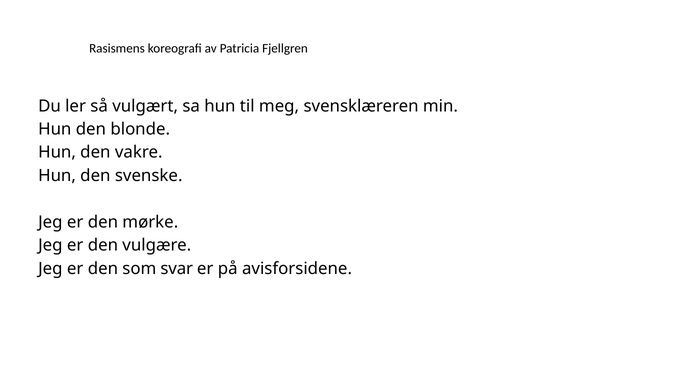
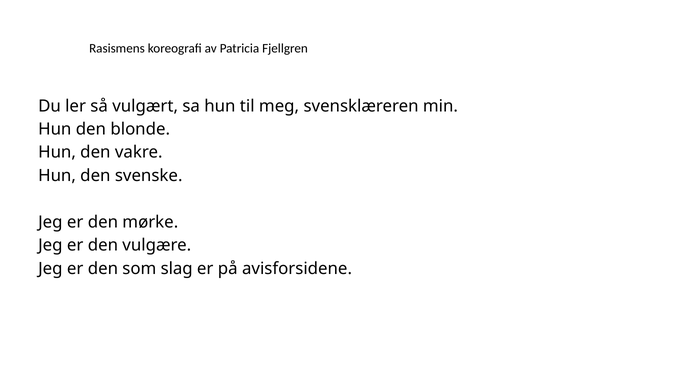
svar: svar -> slag (177, 269)
